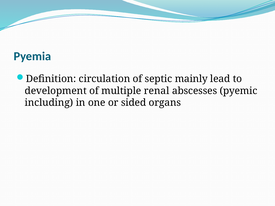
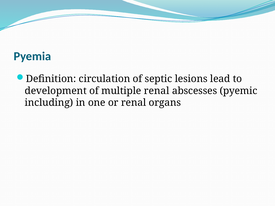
mainly: mainly -> lesions (191, 79)
or sided: sided -> renal (134, 103)
